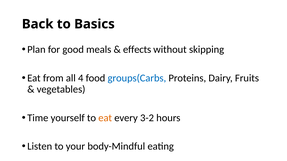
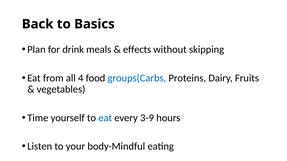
good: good -> drink (73, 50)
eat colour: orange -> blue (105, 118)
3-2: 3-2 -> 3-9 (147, 118)
